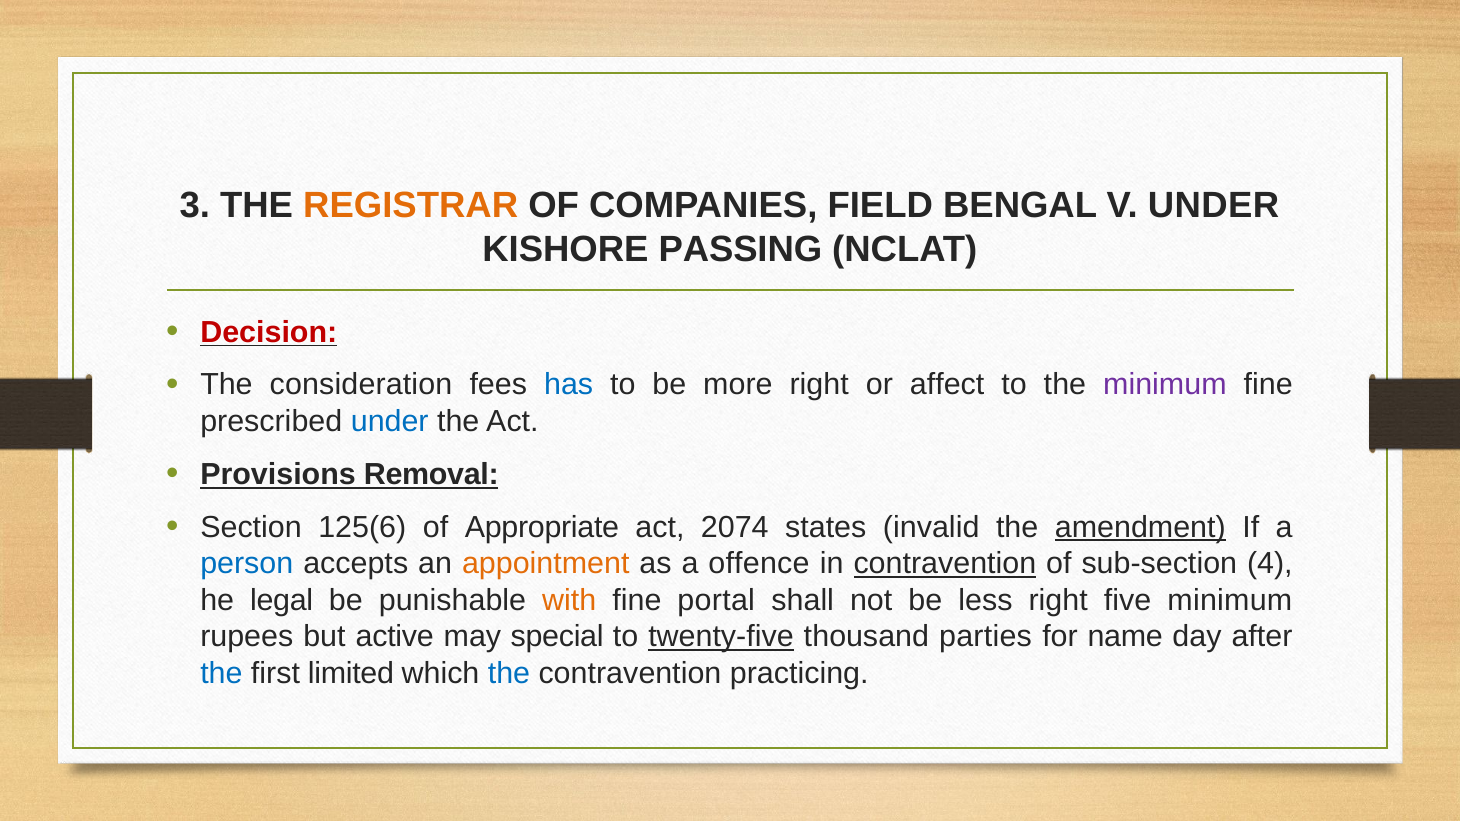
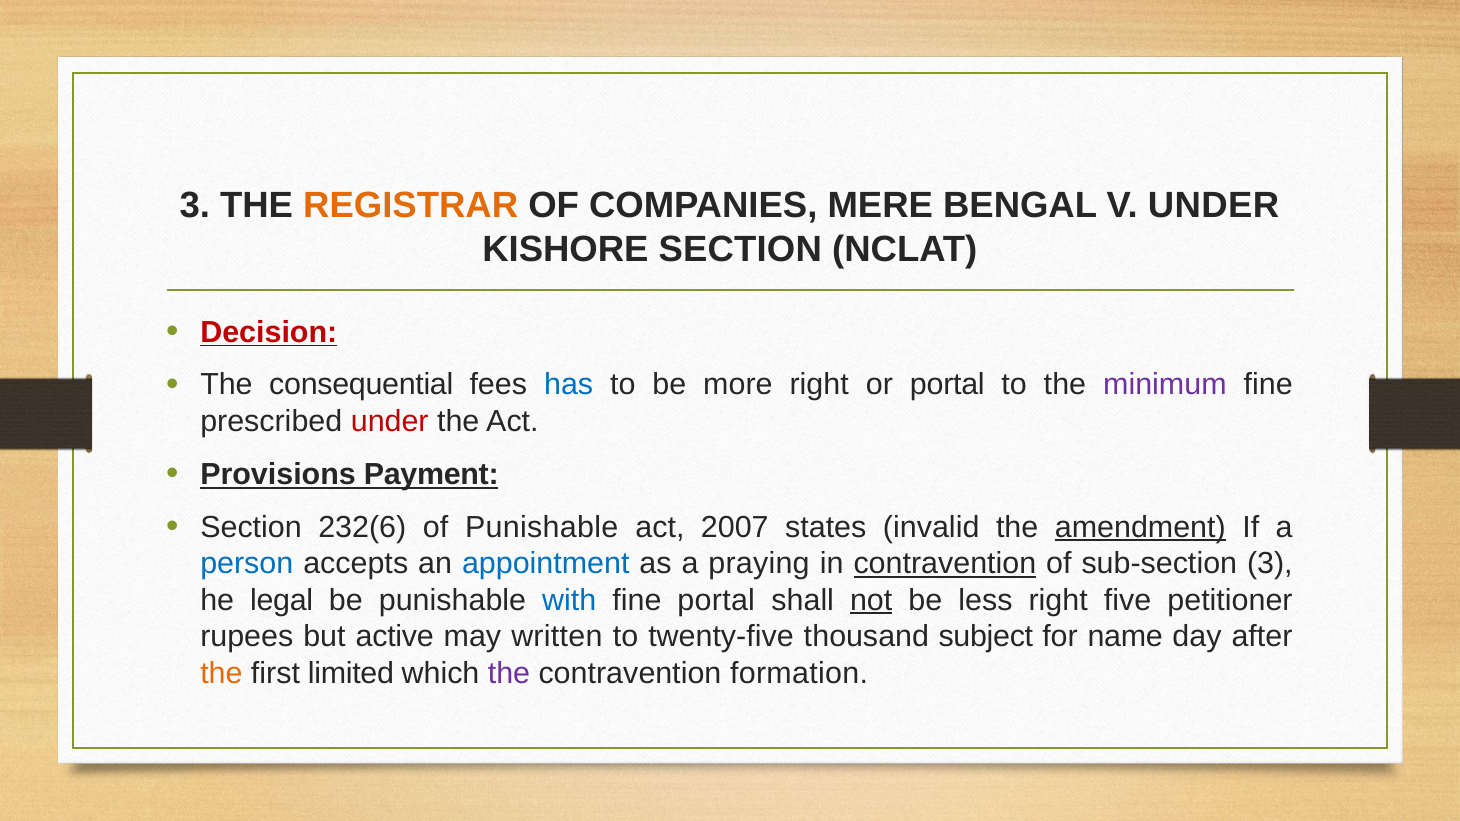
FIELD: FIELD -> MERE (880, 206)
KISHORE PASSING: PASSING -> SECTION (740, 249)
consideration: consideration -> consequential (361, 385)
or affect: affect -> portal (947, 385)
under colour: blue -> red (390, 422)
Removal: Removal -> Payment (431, 474)
125(6: 125(6 -> 232(6 (362, 527)
of Appropriate: Appropriate -> Punishable (542, 527)
2074: 2074 -> 2007 (735, 527)
appointment colour: orange -> blue (546, 564)
offence: offence -> praying (759, 564)
sub-section 4: 4 -> 3 (1270, 564)
with colour: orange -> blue (569, 600)
not underline: none -> present (871, 600)
five minimum: minimum -> petitioner (1230, 600)
special: special -> written (557, 637)
twenty-five underline: present -> none (721, 637)
parties: parties -> subject (986, 637)
the colour: blue -> orange (221, 673)
the colour: blue -> purple (509, 673)
practicing: practicing -> formation (799, 673)
